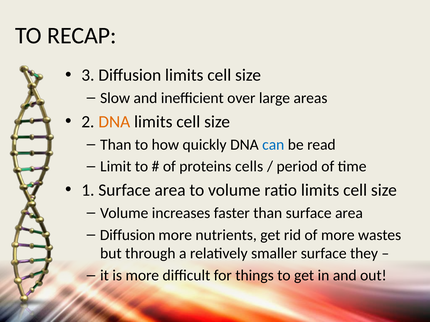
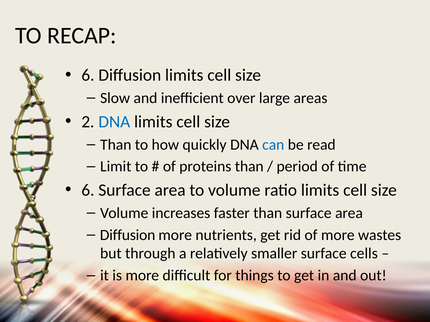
3: 3 -> 6 (88, 75)
DNA colour: orange -> blue (114, 122)
proteins cells: cells -> than (249, 167)
1: 1 -> 6 (88, 190)
they: they -> cells (364, 254)
